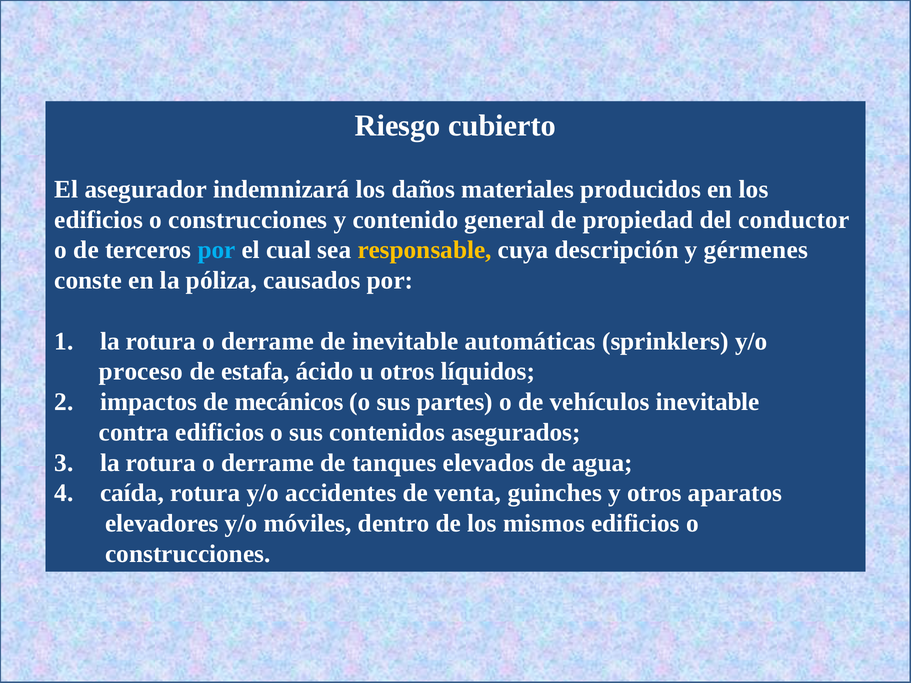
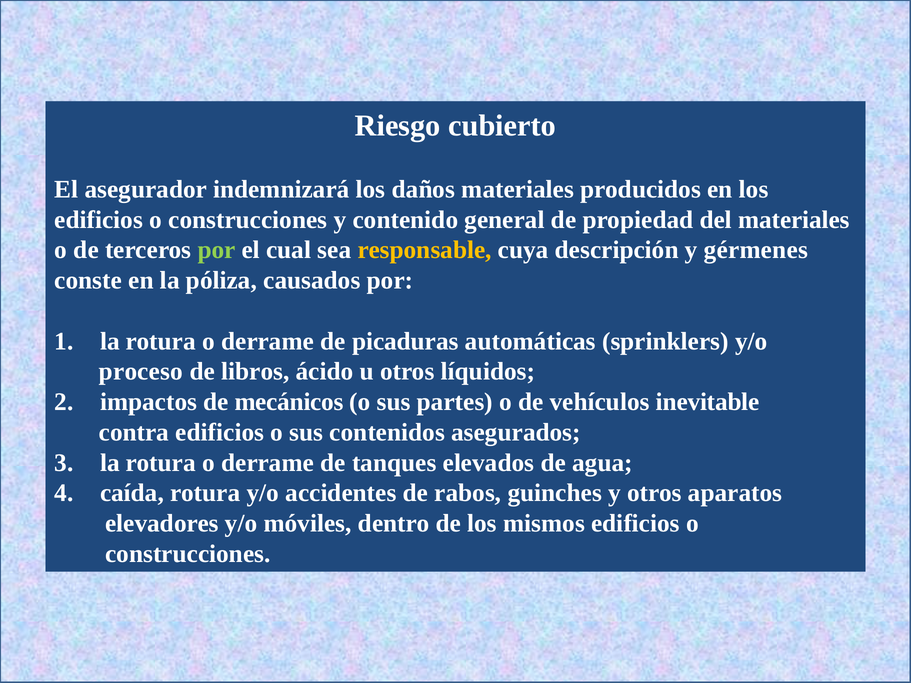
del conductor: conductor -> materiales (794, 220)
por colour: light blue -> light green (217, 250)
de inevitable: inevitable -> picaduras (405, 341)
estafa: estafa -> libros (255, 372)
venta: venta -> rabos (468, 493)
